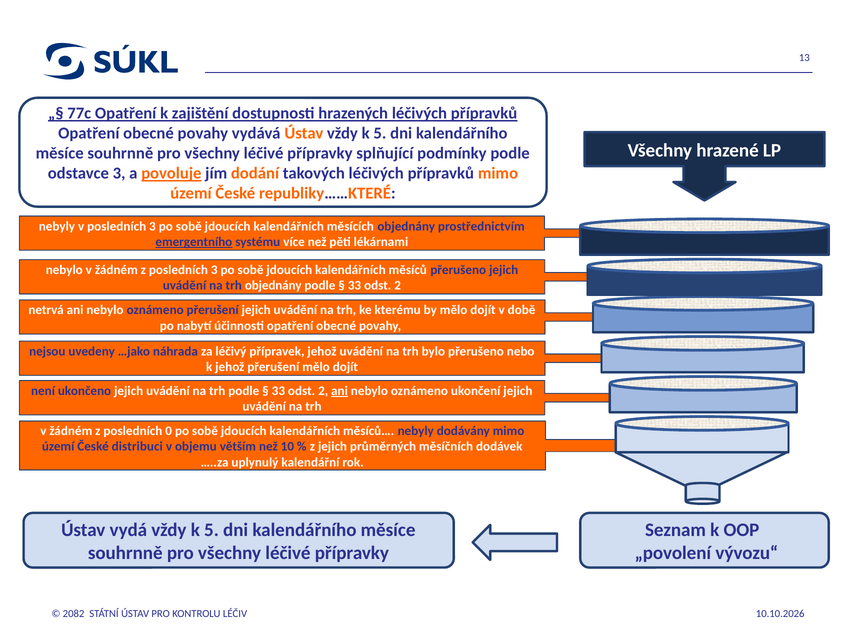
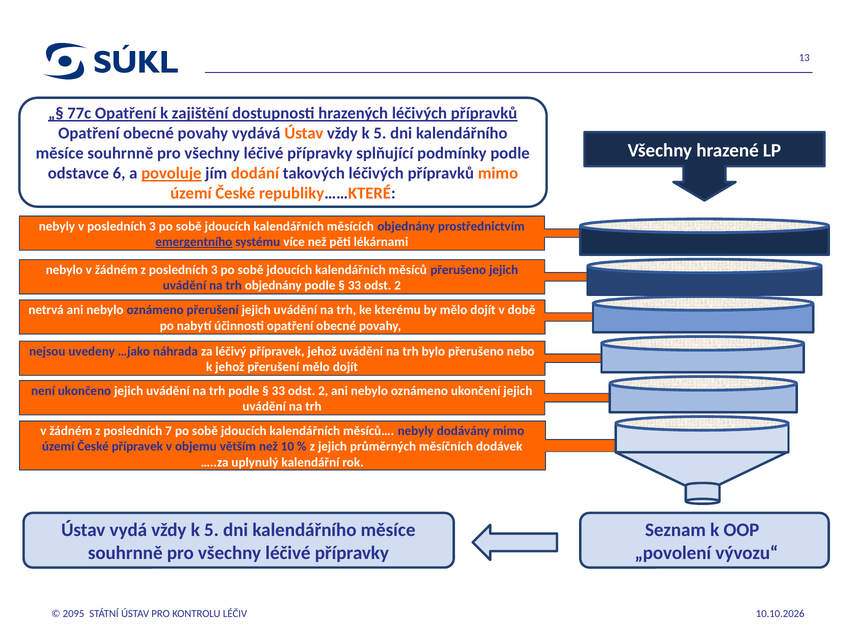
odstavce 3: 3 -> 6 (119, 173)
ani underline: present -> none (339, 391)
0: 0 -> 7 (169, 431)
České distribuci: distribuci -> přípravek (137, 446)
2082: 2082 -> 2095 (74, 614)
